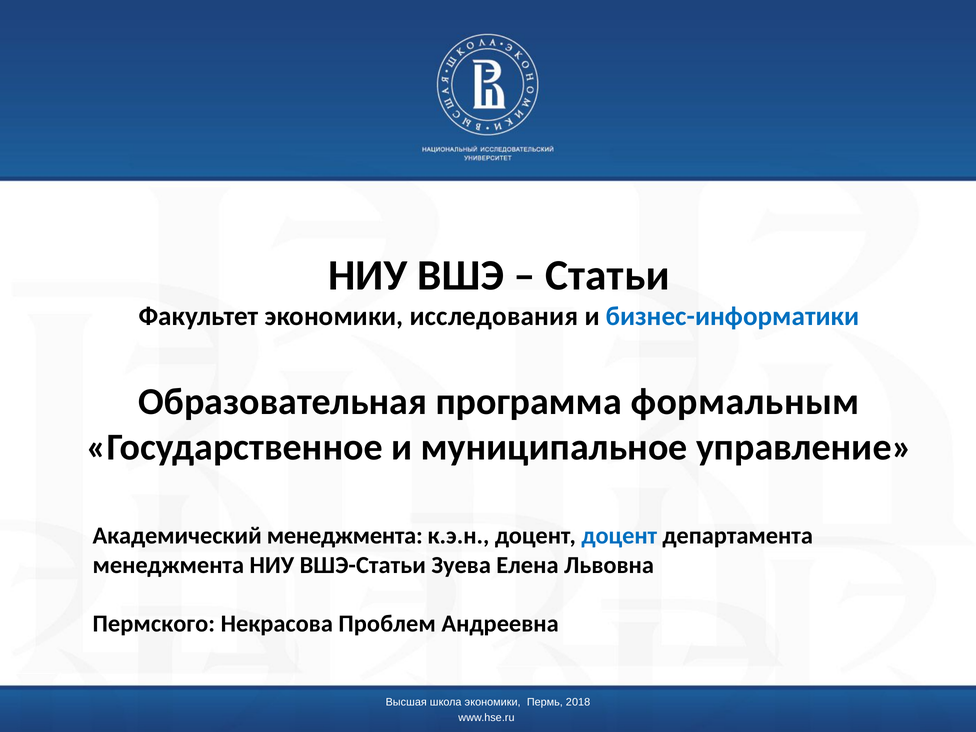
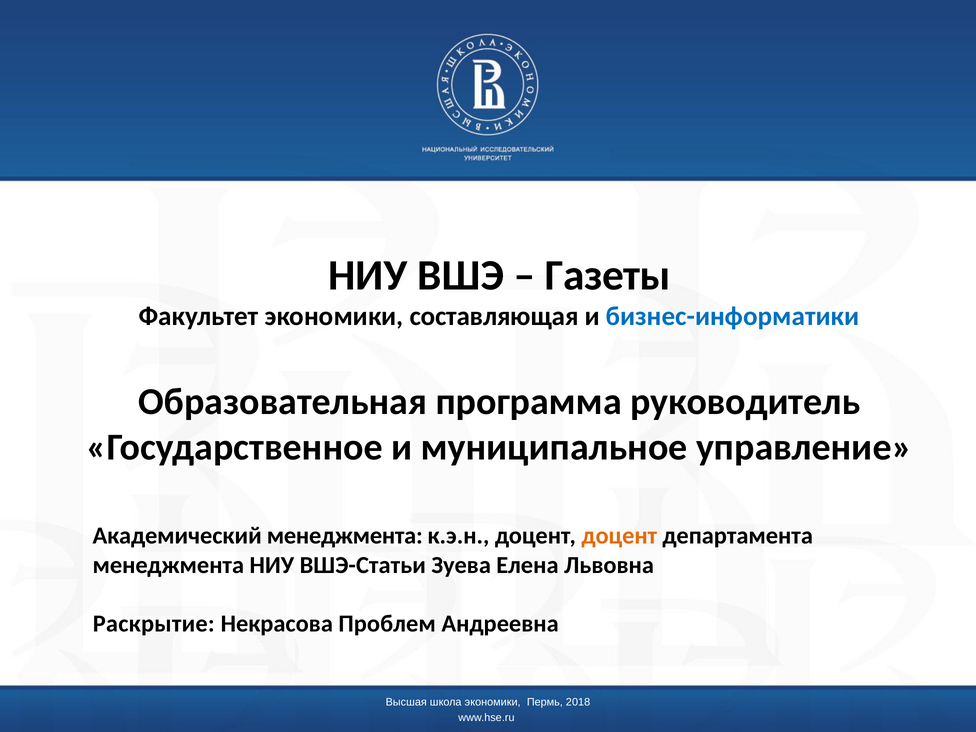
Статьи: Статьи -> Газеты (608, 275)
исследования: исследования -> составляющая (494, 317)
формальным: формальным -> руководитель (745, 402)
доцент colour: blue -> orange (619, 536)
Пермского: Пермского -> Раскрытие (154, 624)
